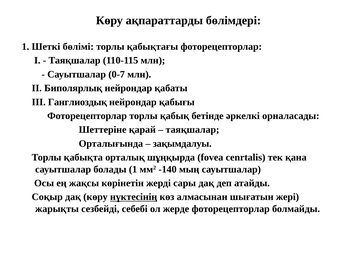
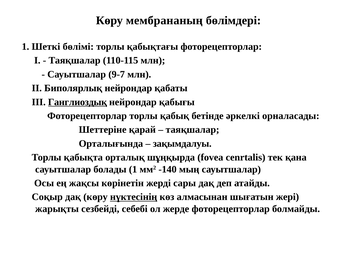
ақпараттарды: ақпараттарды -> мембрананың (164, 21)
0-7: 0-7 -> 9-7 (117, 74)
Ганглиоздық underline: none -> present (77, 102)
